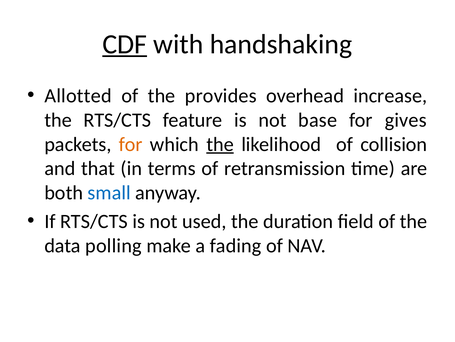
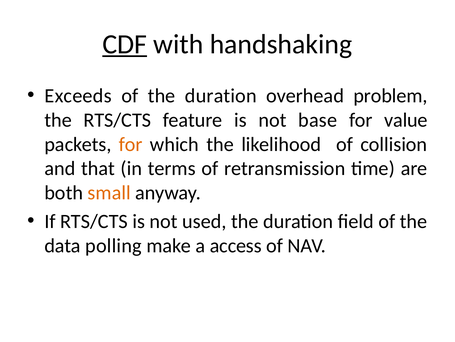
Allotted: Allotted -> Exceeds (78, 95)
of the provides: provides -> duration (221, 95)
increase: increase -> problem (390, 95)
gives: gives -> value (406, 120)
the underline: present -> none (220, 144)
small colour: blue -> orange (109, 193)
fading: fading -> access (236, 245)
